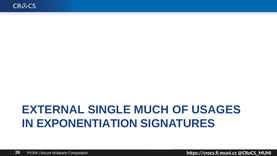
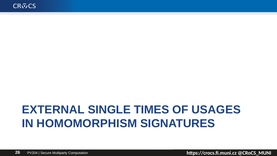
MUCH: MUCH -> TIMES (152, 109)
EXPONENTIATION: EXPONENTIATION -> HOMOMORPHISM (87, 123)
